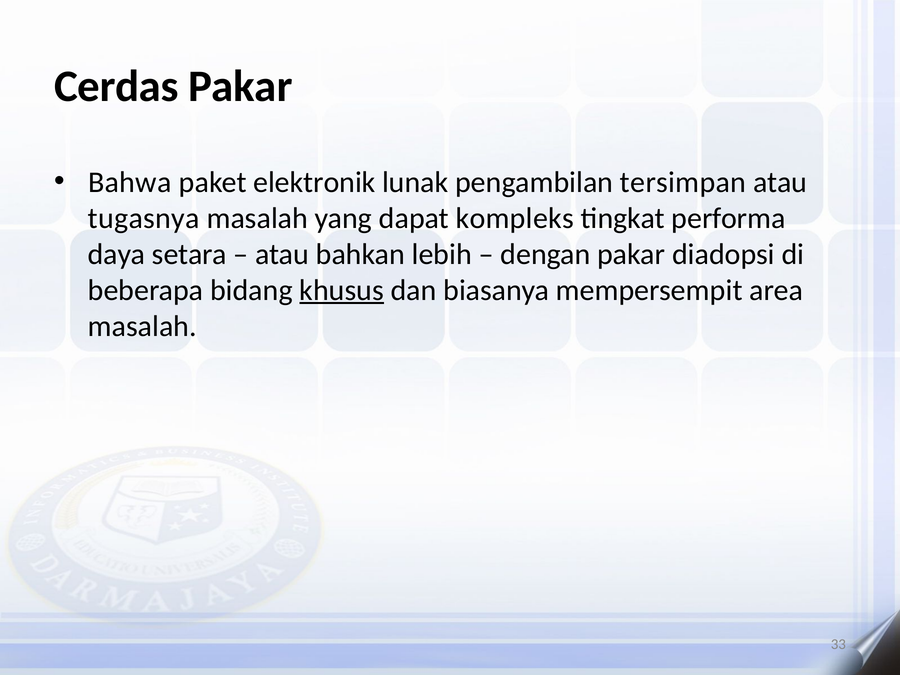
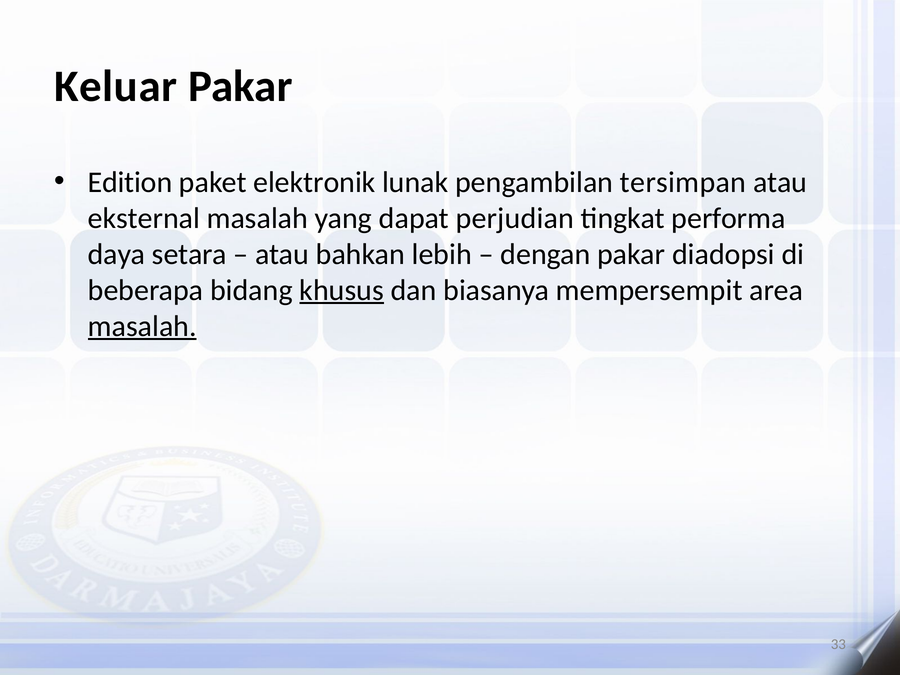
Cerdas: Cerdas -> Keluar (116, 86)
Bahwa: Bahwa -> Edition (130, 182)
tugasnya: tugasnya -> eksternal (144, 218)
kompleks: kompleks -> perjudian (515, 218)
masalah underline: none -> present (142, 326)
